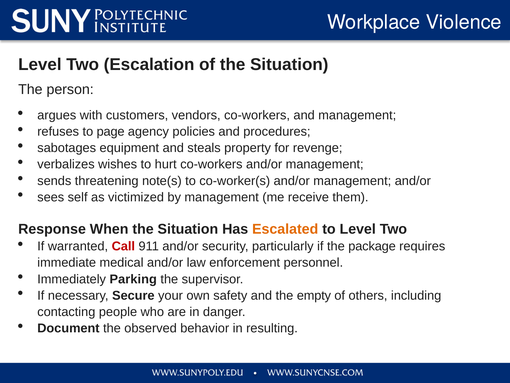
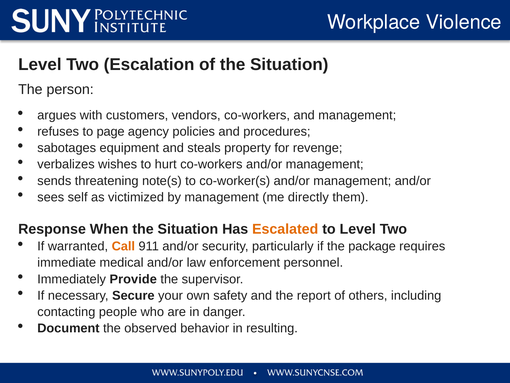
receive: receive -> directly (308, 197)
Call colour: red -> orange (123, 246)
Parking: Parking -> Provide (133, 279)
empty: empty -> report (314, 295)
